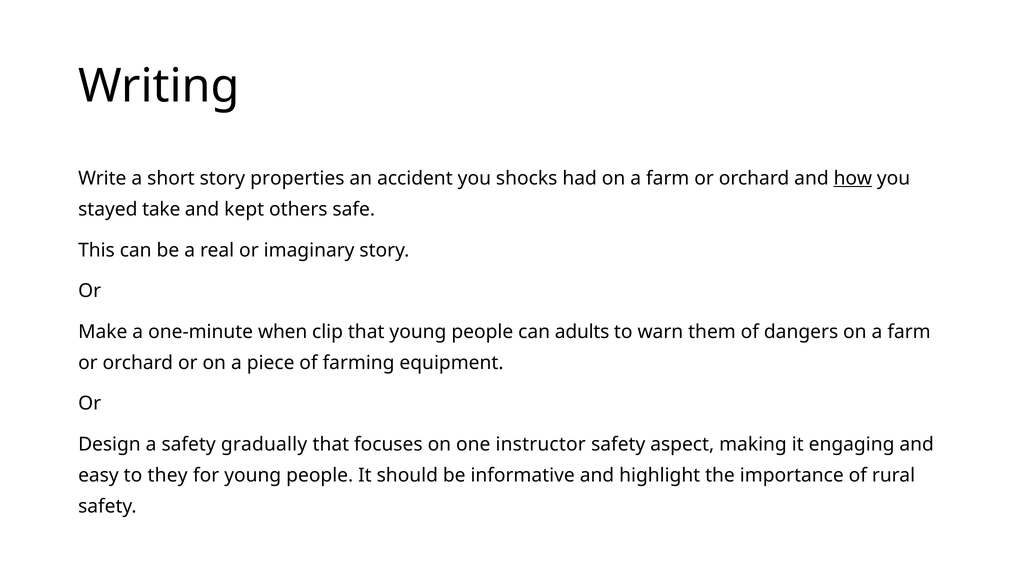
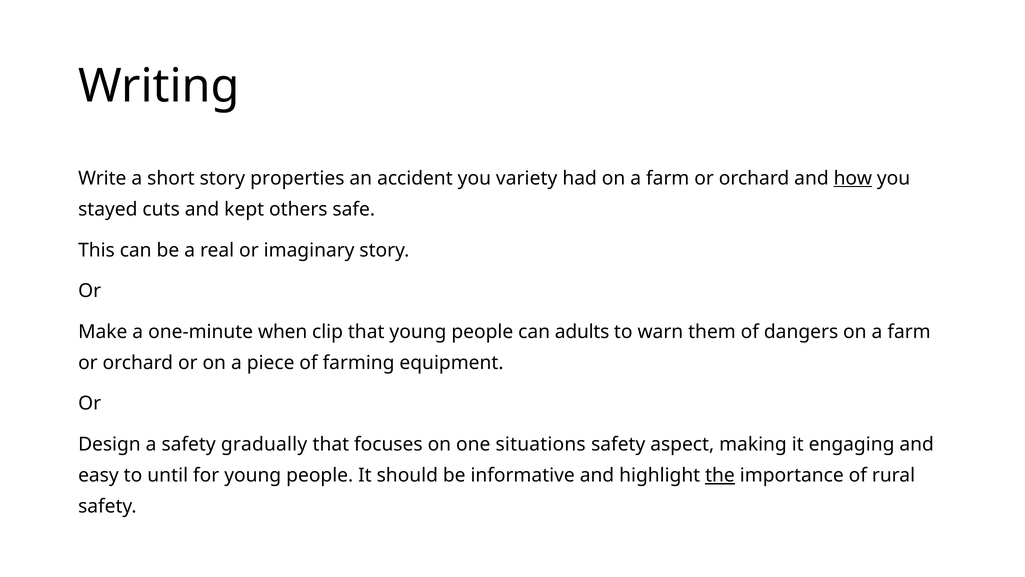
shocks: shocks -> variety (527, 178)
take: take -> cuts (161, 209)
instructor: instructor -> situations (541, 444)
they: they -> until (168, 475)
the underline: none -> present (720, 475)
